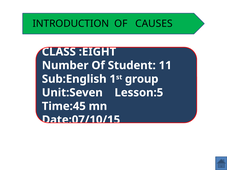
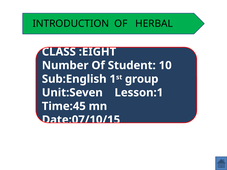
CAUSES: CAUSES -> HERBAL (154, 24)
11: 11 -> 10 (165, 65)
Lesson:5: Lesson:5 -> Lesson:1 (139, 93)
